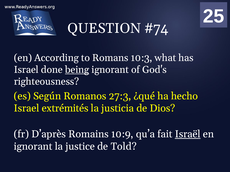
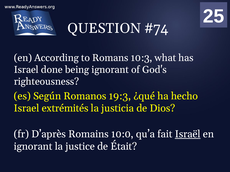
being underline: present -> none (77, 70)
27:3: 27:3 -> 19:3 (120, 96)
10:9: 10:9 -> 10:0 (122, 134)
Told: Told -> Était (124, 147)
